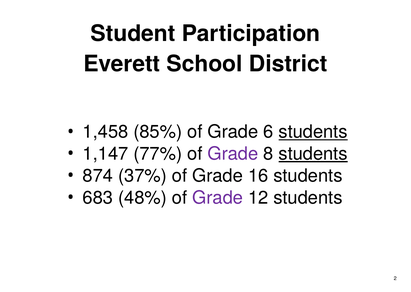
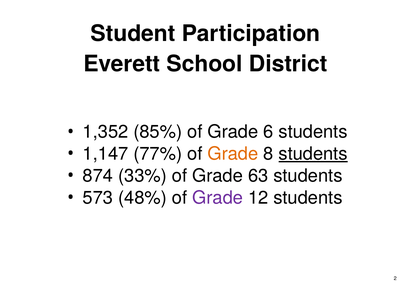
1,458: 1,458 -> 1,352 (105, 132)
students underline: present -> none (313, 132)
Grade colour: purple -> orange (233, 154)
37%: 37% -> 33% (143, 176)
16: 16 -> 63 (258, 176)
683: 683 -> 573 (98, 198)
